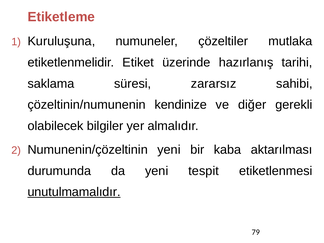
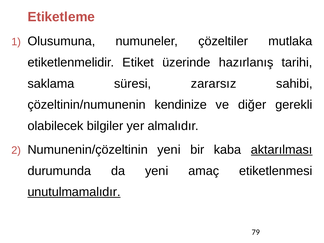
Kuruluşuna: Kuruluşuna -> Olusumuna (61, 41)
aktarılması underline: none -> present (282, 150)
tespit: tespit -> amaç (204, 171)
